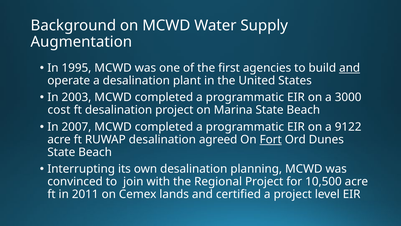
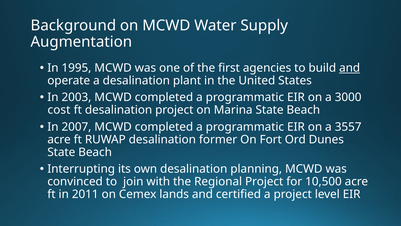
9122: 9122 -> 3557 (348, 127)
agreed: agreed -> former (218, 139)
Fort underline: present -> none (271, 139)
